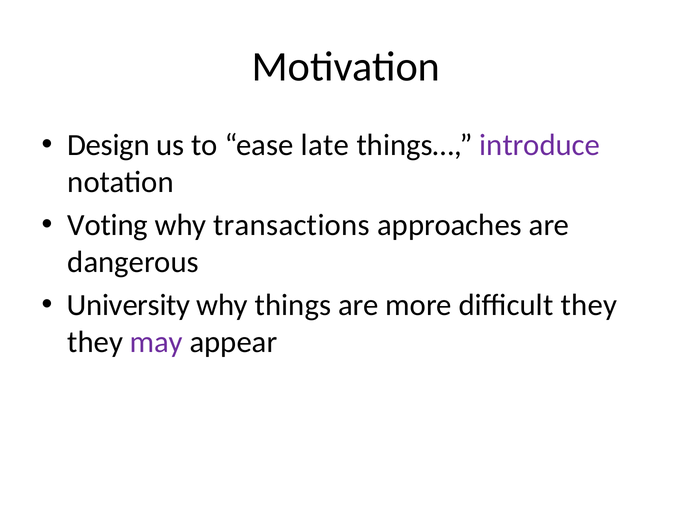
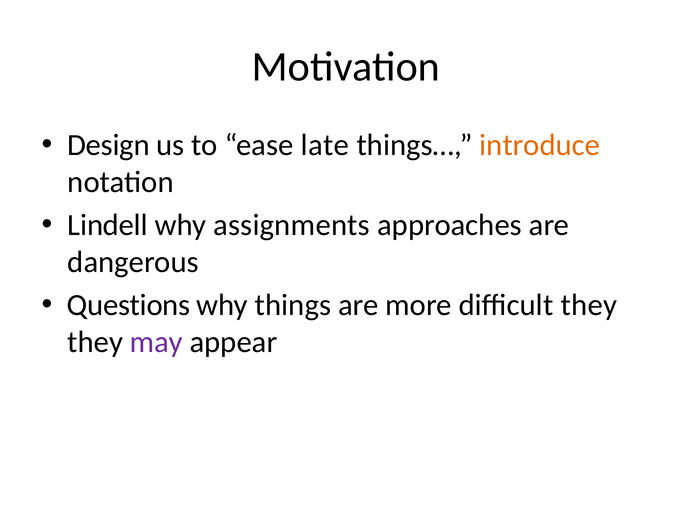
introduce colour: purple -> orange (540, 145)
Voting: Voting -> Lindell (108, 225)
transactions: transactions -> assignments (292, 225)
University: University -> Questions (129, 305)
